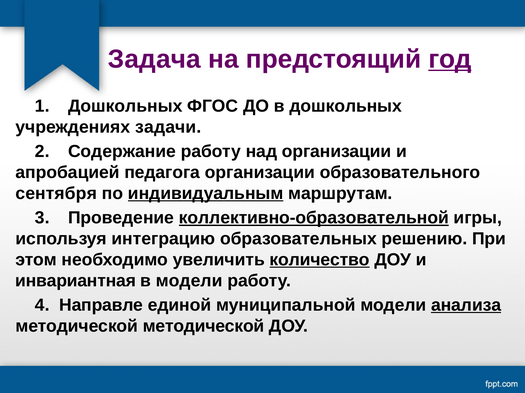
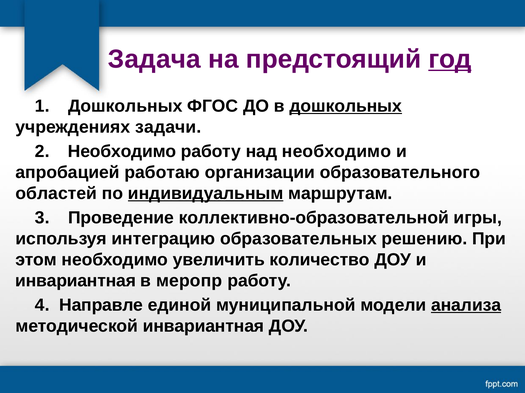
дошкольных underline: none -> present (346, 106)
2 Содержание: Содержание -> Необходимо (122, 152)
над организации: организации -> необходимо (337, 152)
педагога: педагога -> работаю (162, 173)
сентября: сентября -> областей (56, 194)
коллективно-образовательной underline: present -> none (314, 218)
количество underline: present -> none (320, 260)
в модели: модели -> меропр (189, 281)
методической методической: методической -> инвариантная (204, 327)
